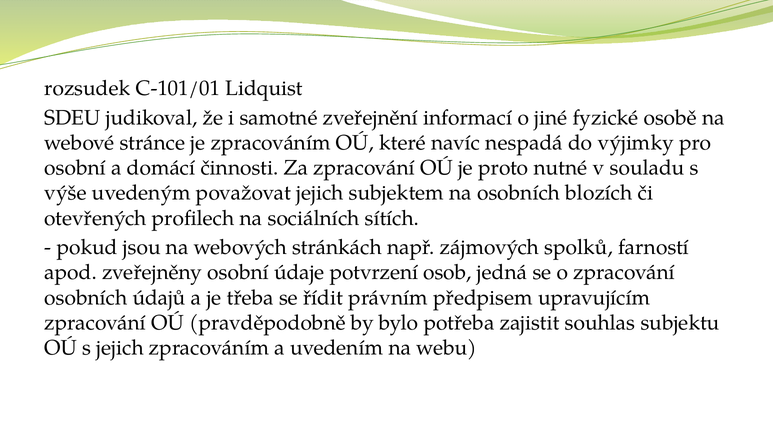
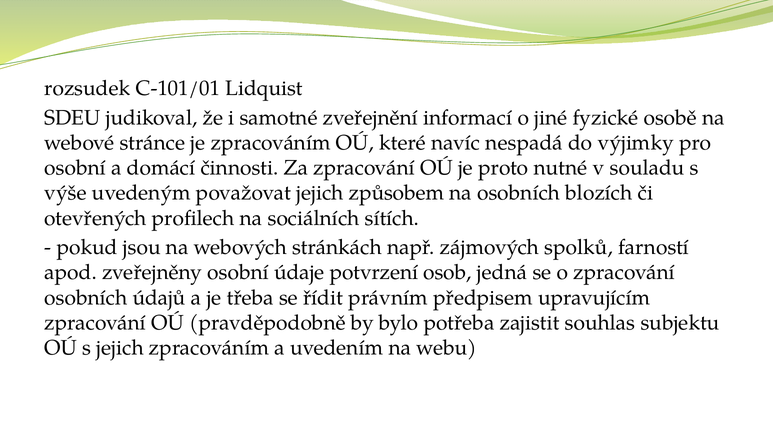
subjektem: subjektem -> způsobem (396, 193)
